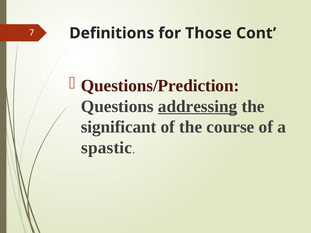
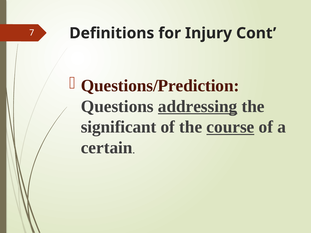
Those: Those -> Injury (209, 33)
course underline: none -> present (230, 127)
spastic: spastic -> certain (107, 148)
